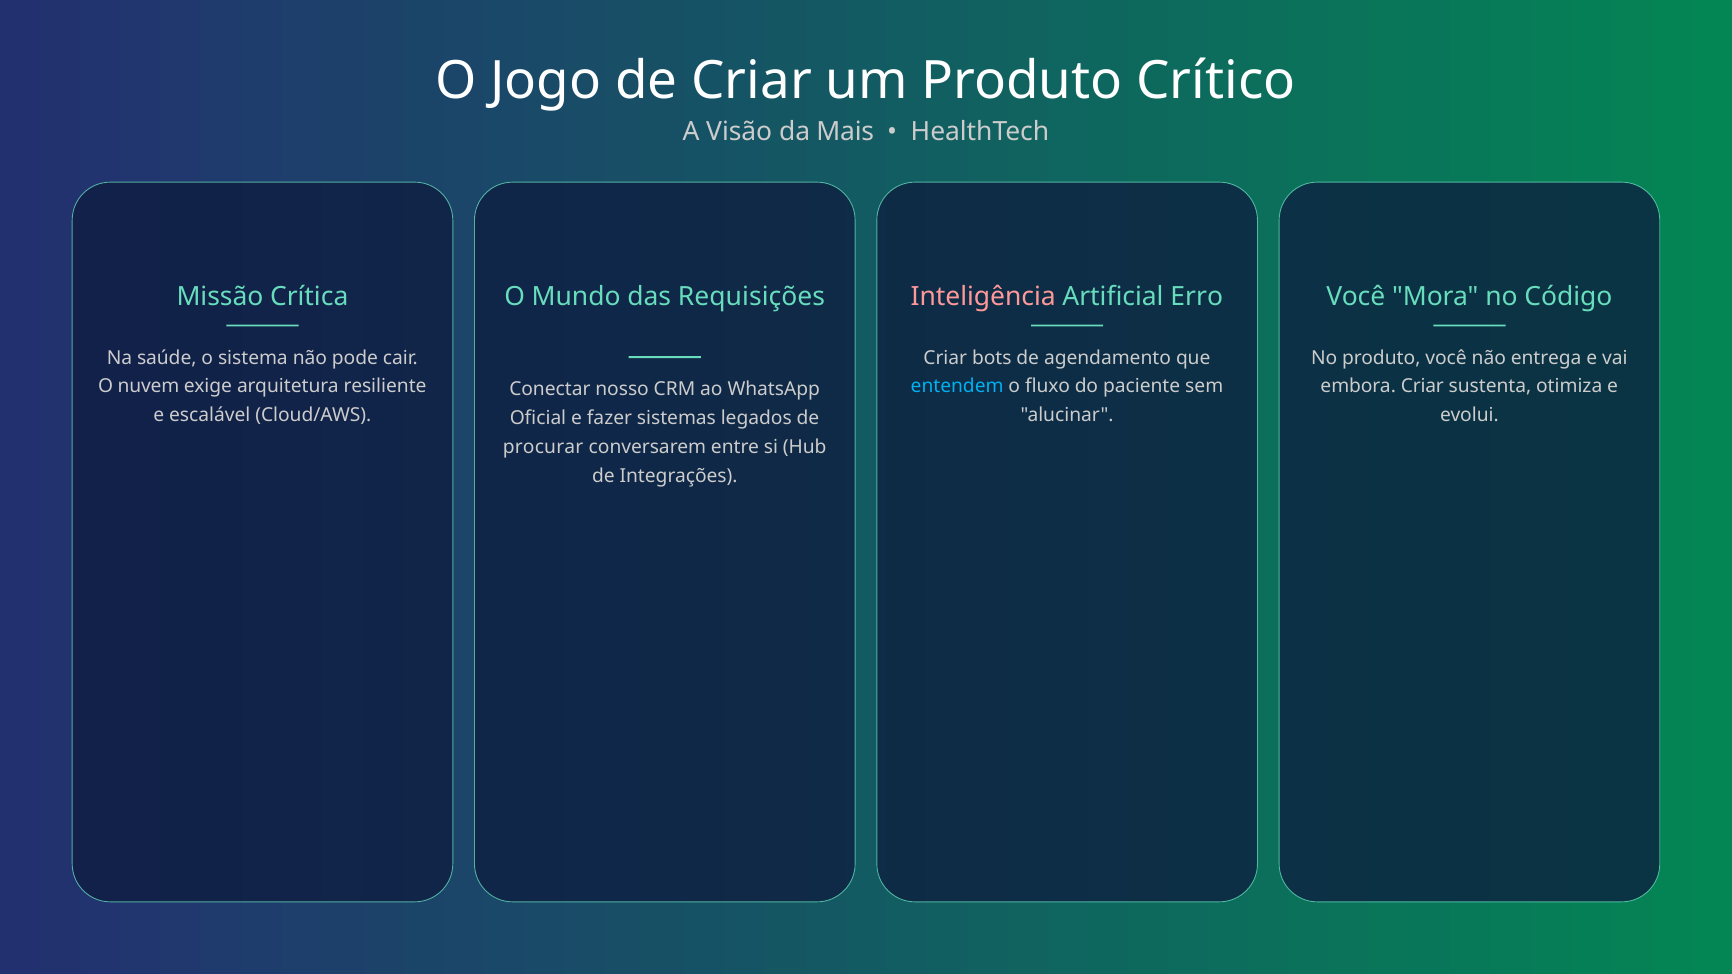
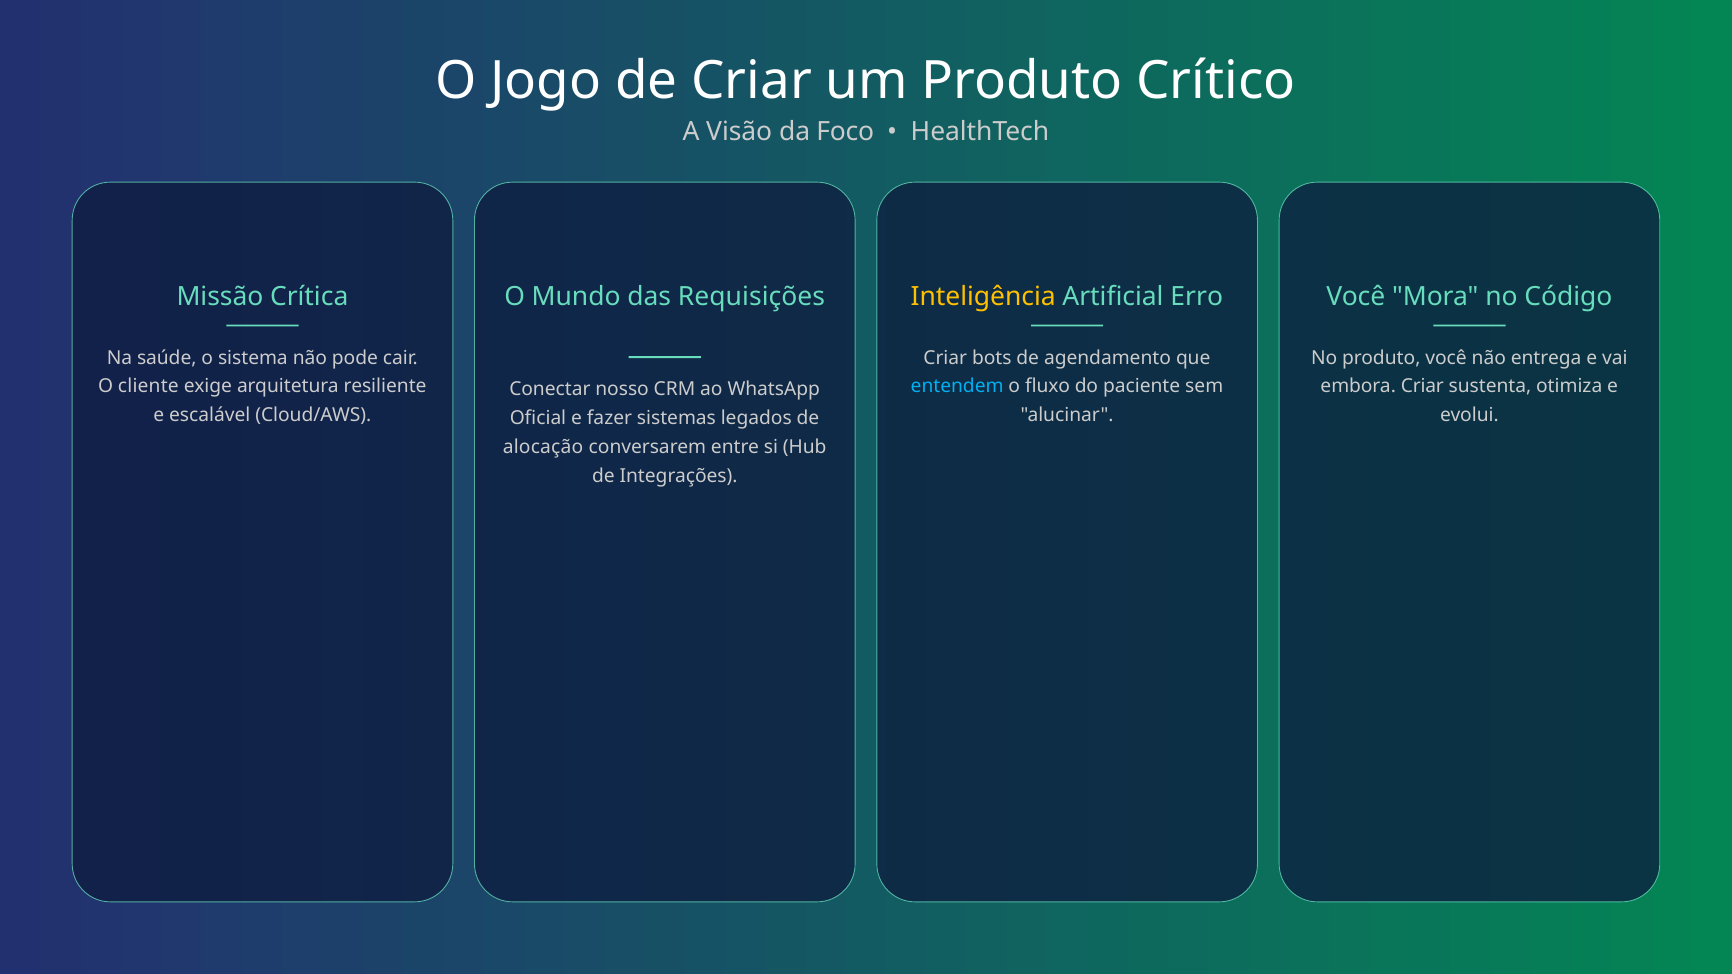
Mais: Mais -> Foco (845, 131)
Inteligência colour: pink -> yellow (983, 296)
nuvem: nuvem -> cliente (148, 387)
procurar: procurar -> alocação (543, 447)
